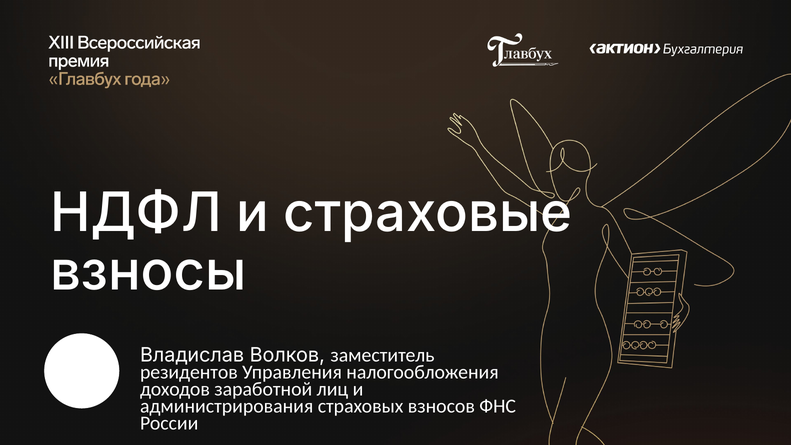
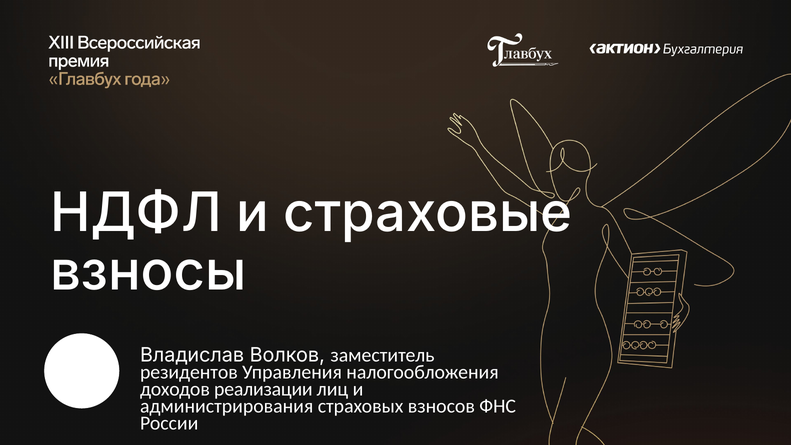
заработной: заработной -> реализации (263, 389)
